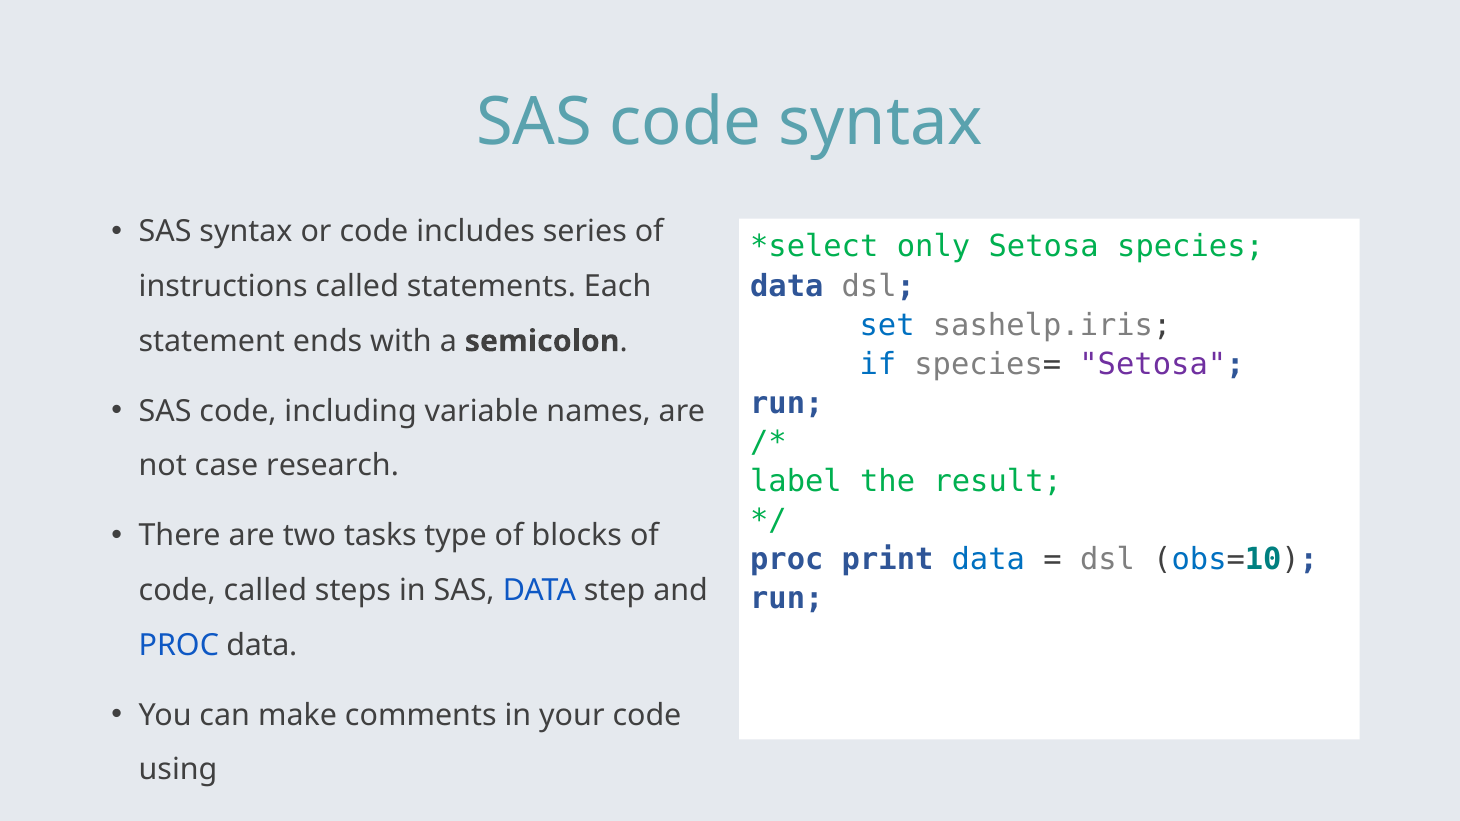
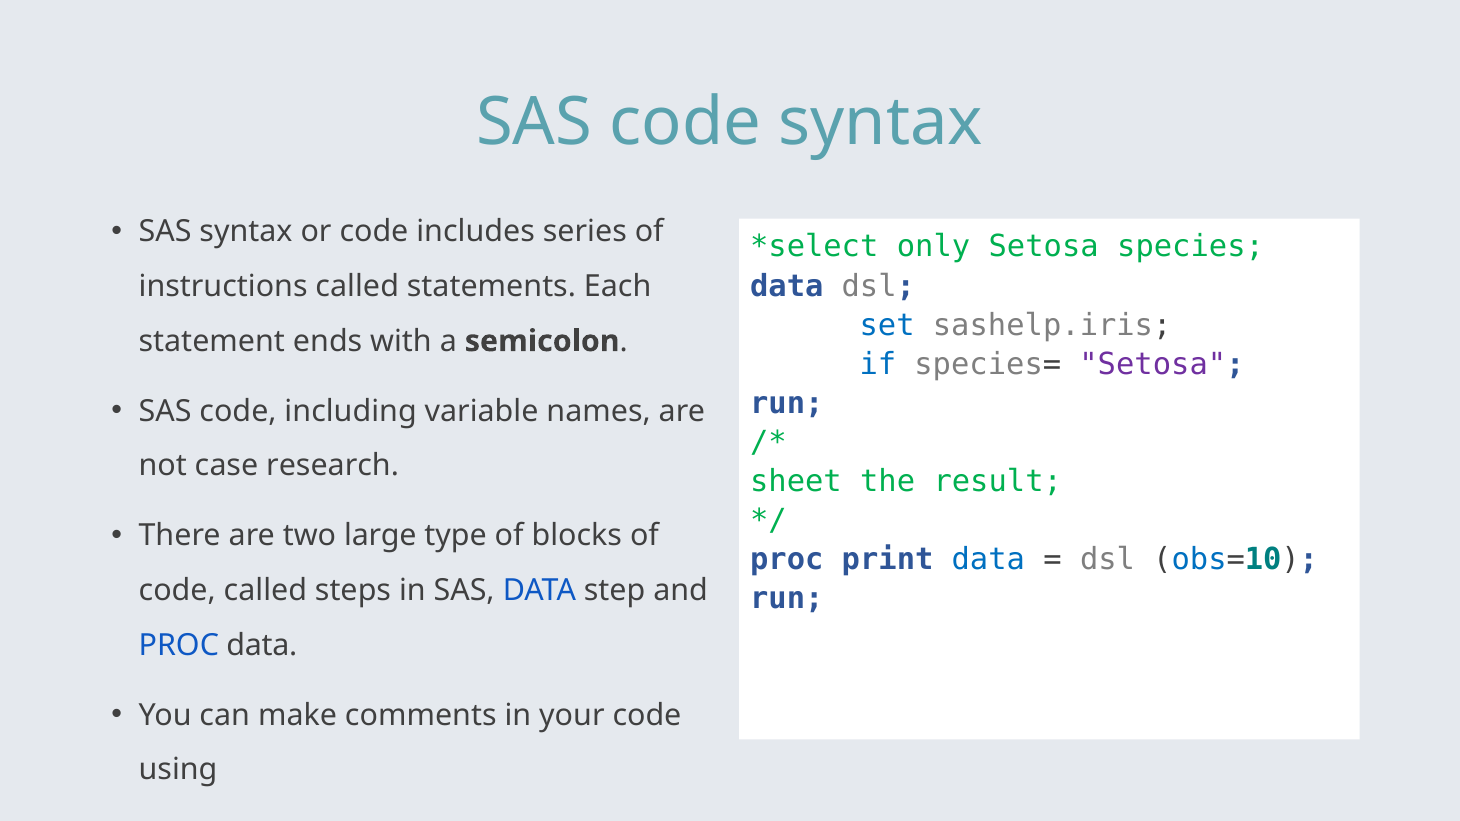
label: label -> sheet (796, 481)
tasks: tasks -> large (380, 536)
